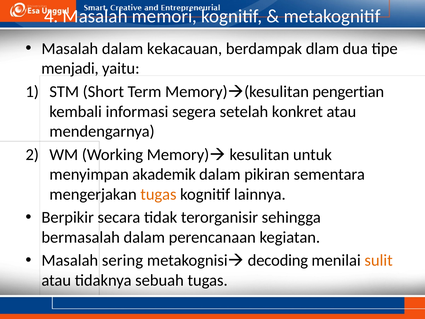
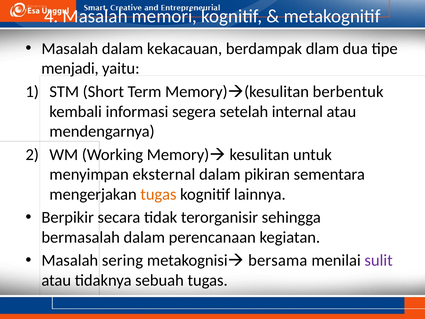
pengertian: pengertian -> berbentuk (348, 92)
konkret: konkret -> internal (297, 111)
akademik: akademik -> eksternal (164, 174)
decoding: decoding -> bersama (278, 260)
sulit colour: orange -> purple (379, 260)
